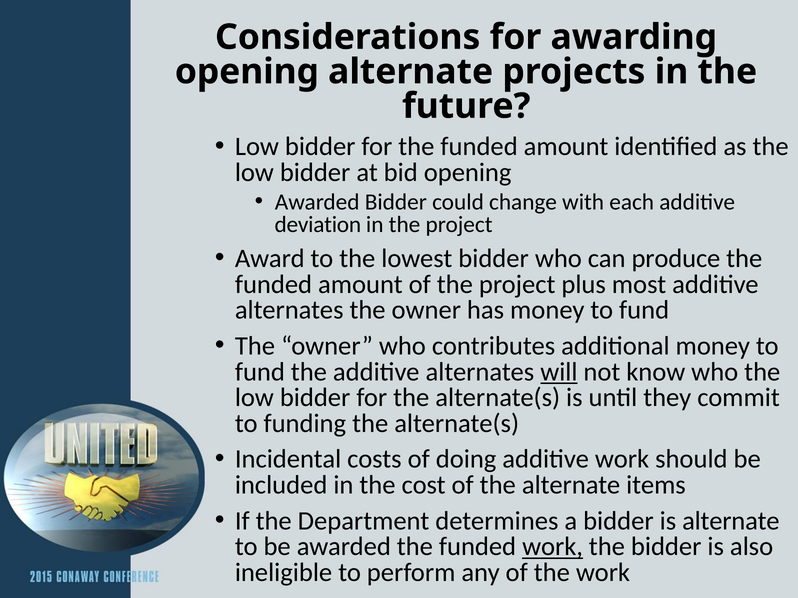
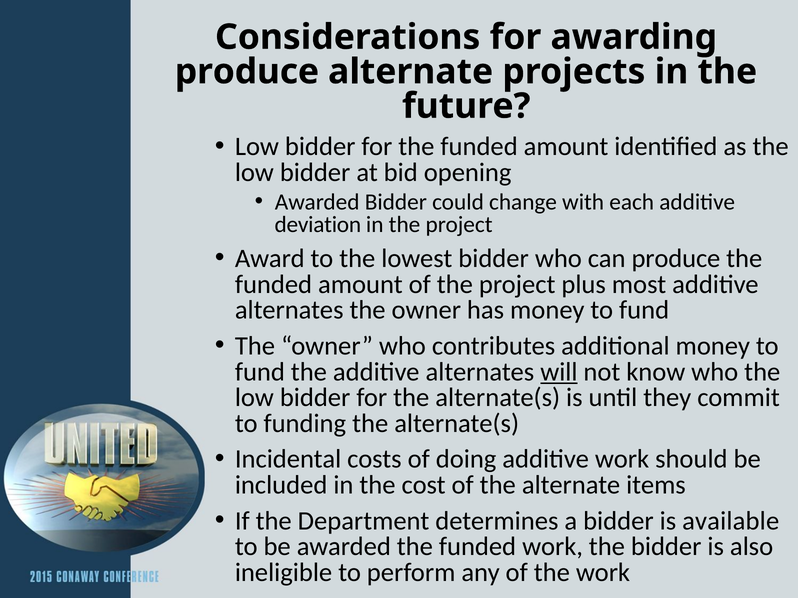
opening: opening -> produce (247, 72)
is alternate: alternate -> available (731, 521)
work underline: present -> none (553, 547)
